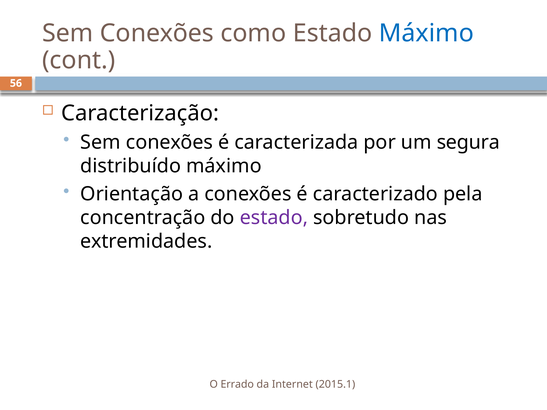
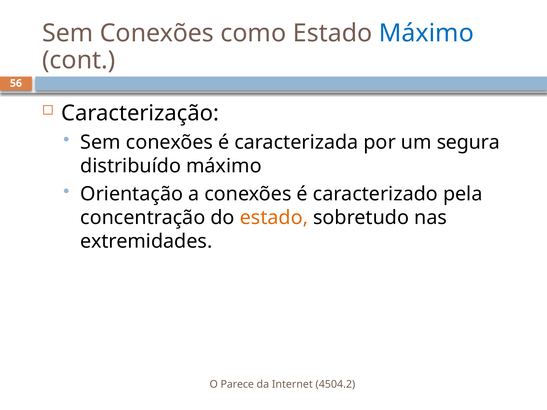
estado colour: purple -> orange (274, 218)
Errado: Errado -> Parece (237, 385)
2015.1: 2015.1 -> 4504.2 (335, 385)
